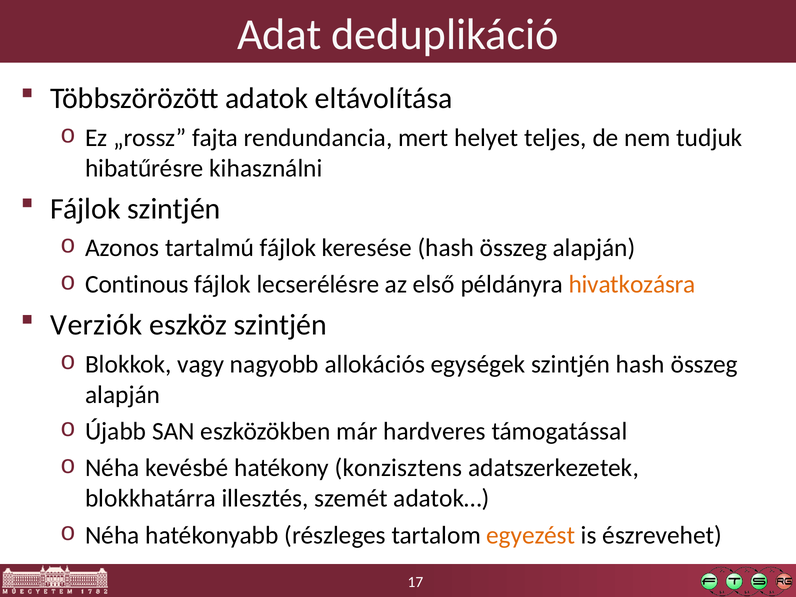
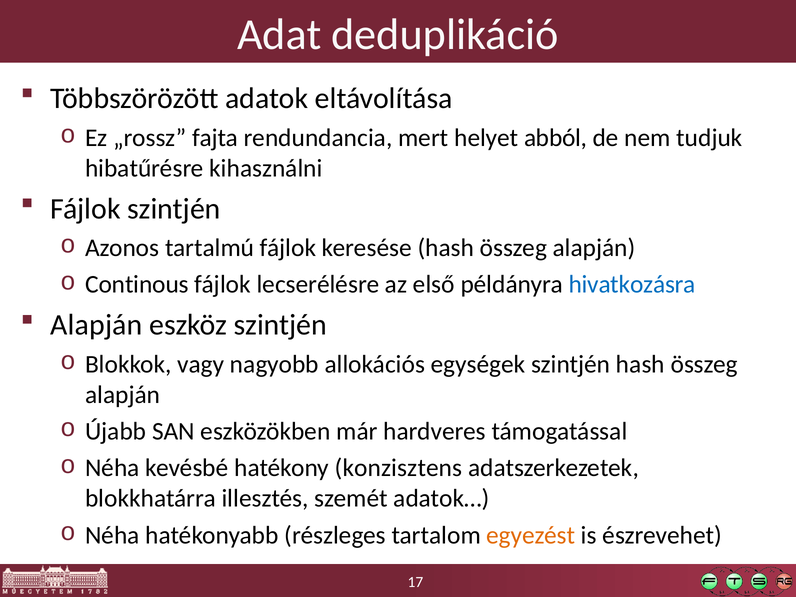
teljes: teljes -> abból (556, 138)
hivatkozásra colour: orange -> blue (632, 285)
Verziók: Verziók -> Alapján (96, 325)
